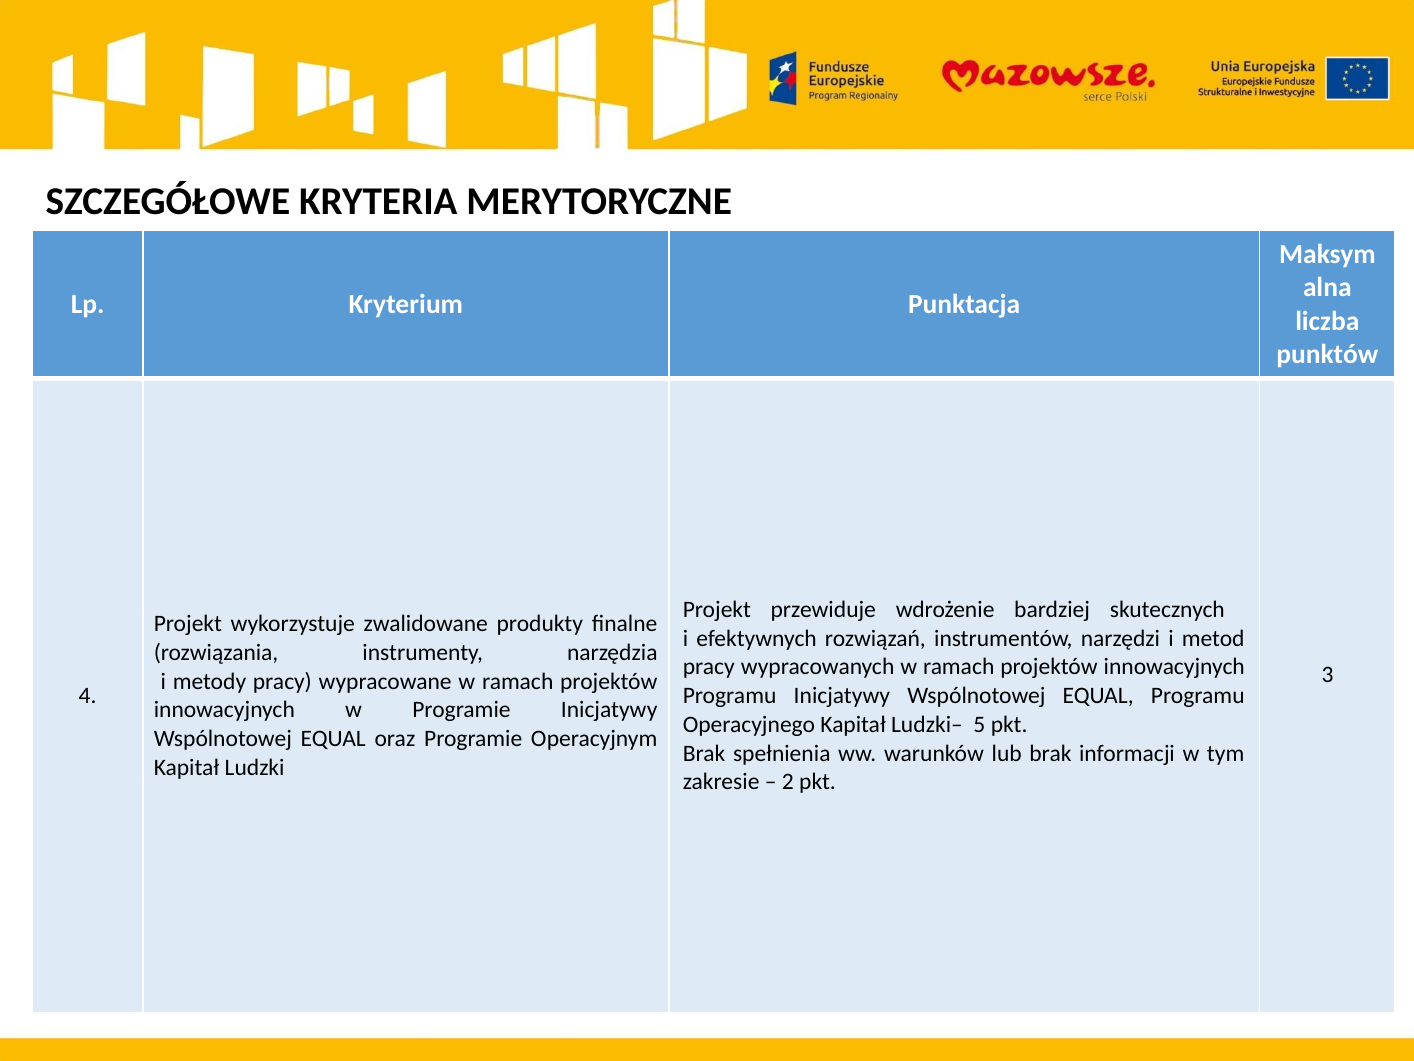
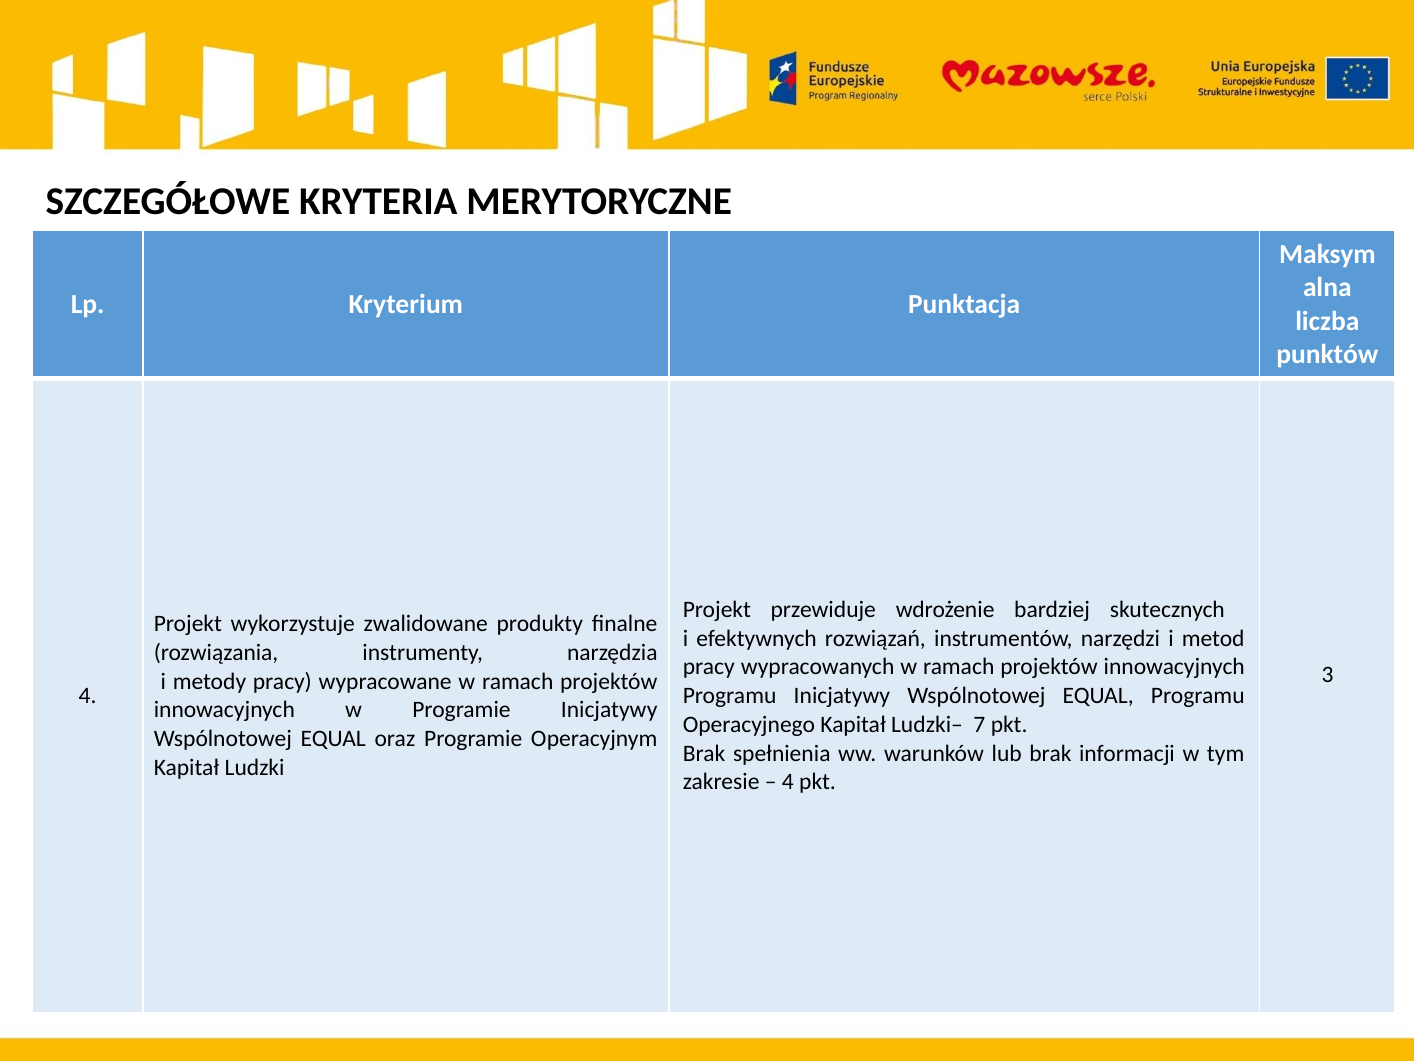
5: 5 -> 7 (979, 724)
2: 2 -> 4 (788, 782)
